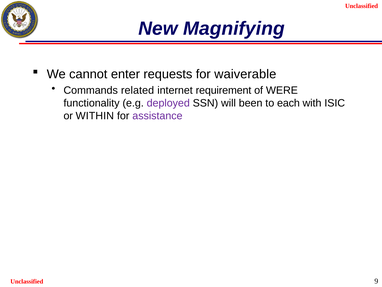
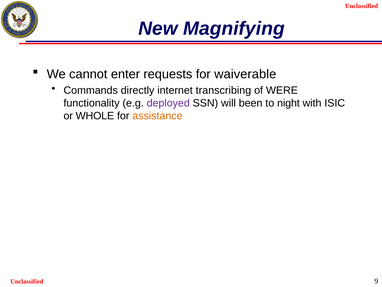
related: related -> directly (138, 90)
requirement: requirement -> transcribing (223, 90)
each: each -> night (288, 103)
WITHIN: WITHIN -> WHOLE (95, 116)
assistance colour: purple -> orange (157, 116)
